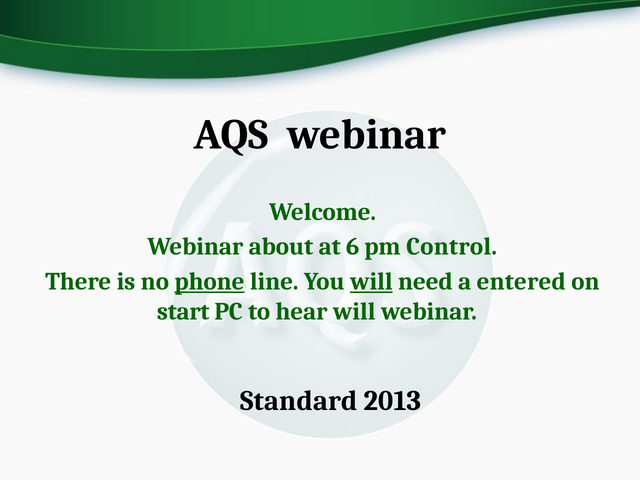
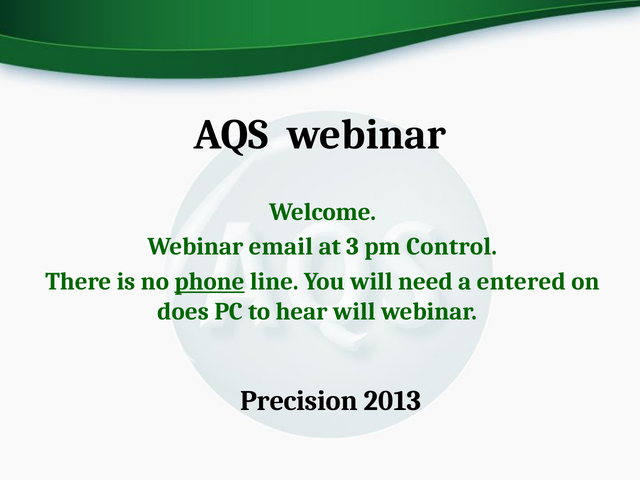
about: about -> email (281, 247)
6: 6 -> 3 (353, 247)
will underline: present -> none (371, 282)
start: start -> does (183, 312)
Standard: Standard -> Precision (299, 401)
